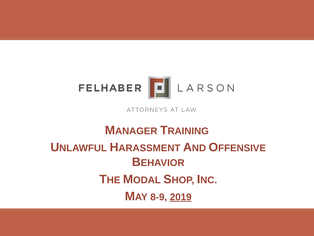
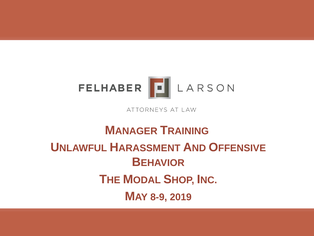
2019 underline: present -> none (181, 197)
